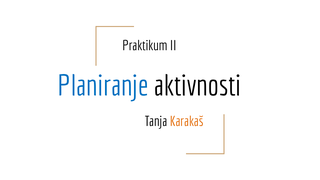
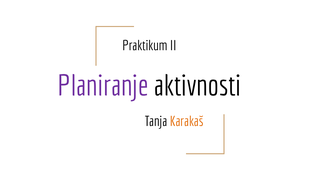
Planiranje colour: blue -> purple (103, 86)
